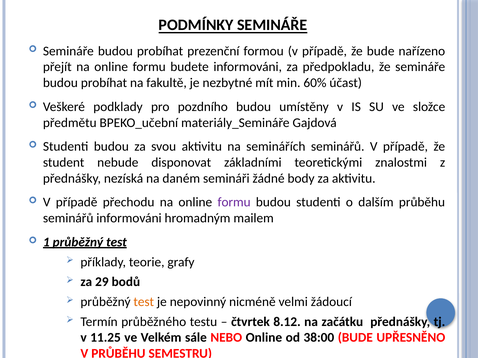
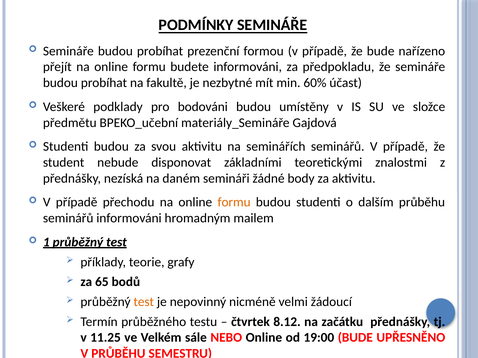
pozdního: pozdního -> bodováni (203, 107)
formu colour: purple -> orange (234, 203)
29: 29 -> 65 (102, 282)
38:00: 38:00 -> 19:00 (319, 338)
